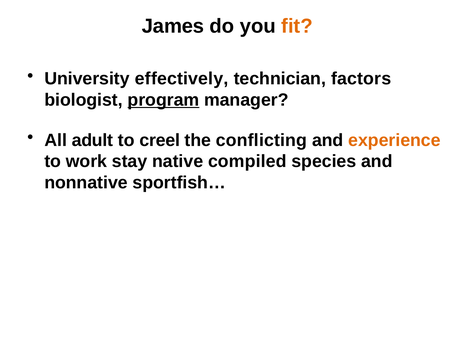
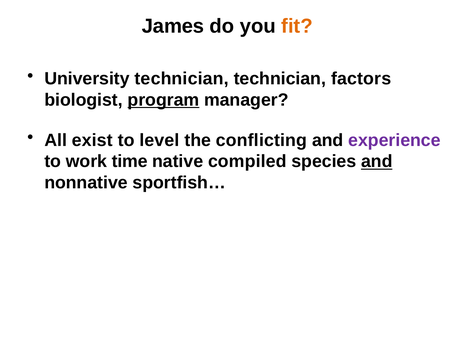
University effectively: effectively -> technician (182, 79)
adult: adult -> exist (92, 140)
creel: creel -> level (159, 140)
experience colour: orange -> purple (394, 140)
stay: stay -> time (130, 161)
and underline: none -> present (377, 161)
